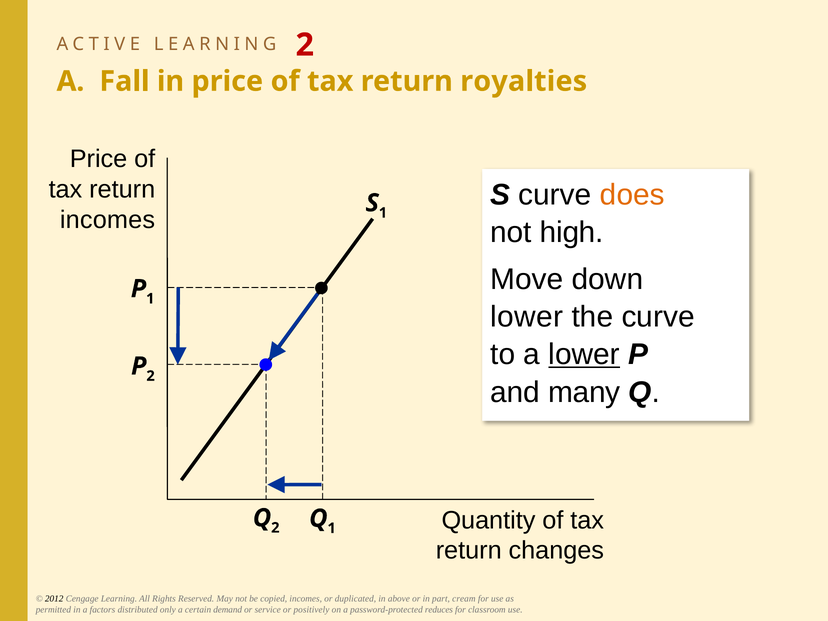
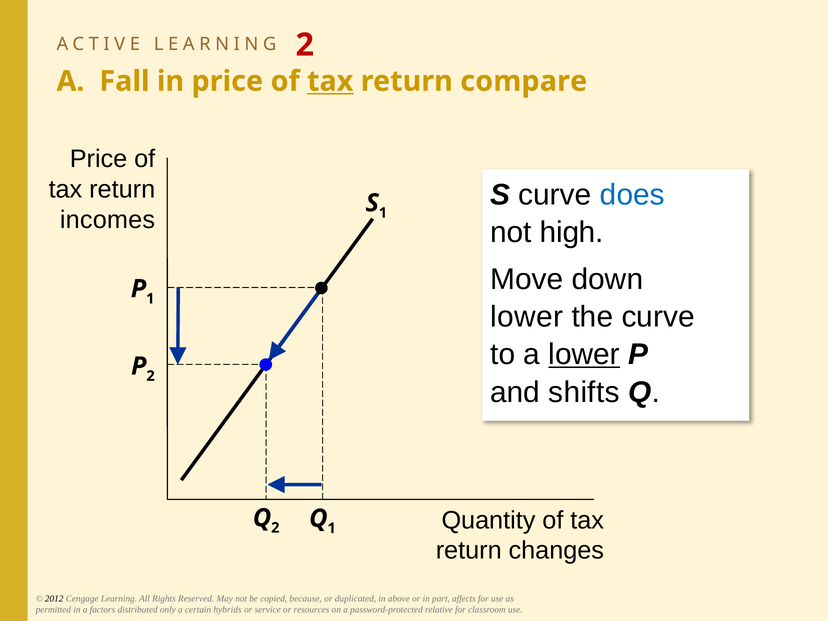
tax underline: none -> present (330, 81)
royalties: royalties -> compare (524, 81)
does colour: orange -> blue (632, 195)
many: many -> shifts (584, 392)
copied incomes: incomes -> because (306, 599)
cream: cream -> affects (464, 599)
demand: demand -> hybrids (228, 610)
positively: positively -> resources (312, 610)
reduces: reduces -> relative (439, 610)
